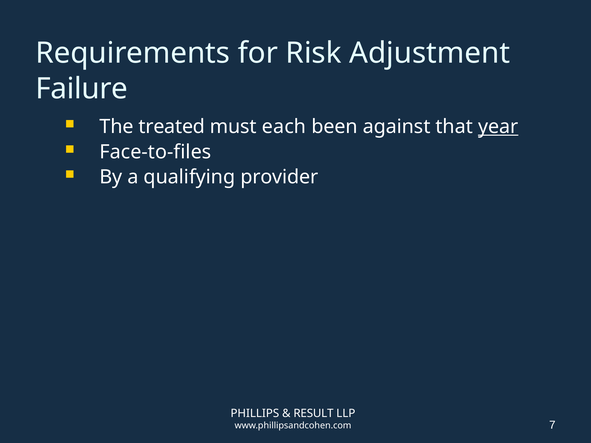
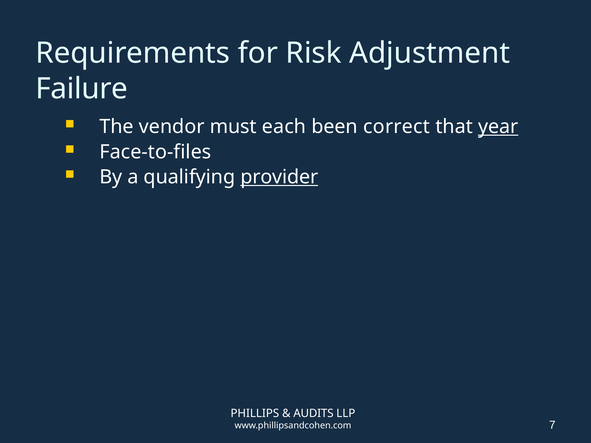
treated: treated -> vendor (172, 127)
against: against -> correct (397, 127)
provider underline: none -> present (279, 177)
RESULT: RESULT -> AUDITS (313, 414)
